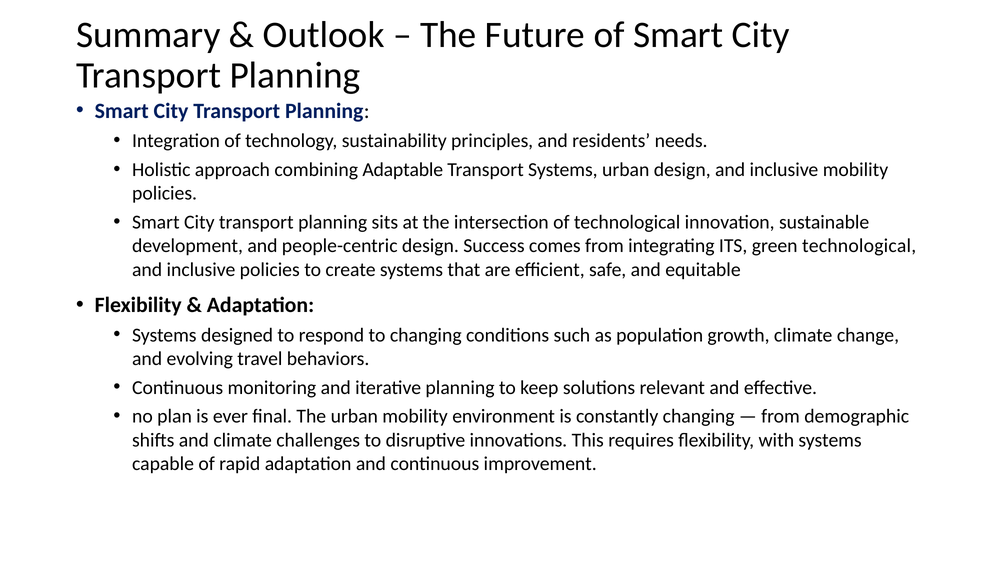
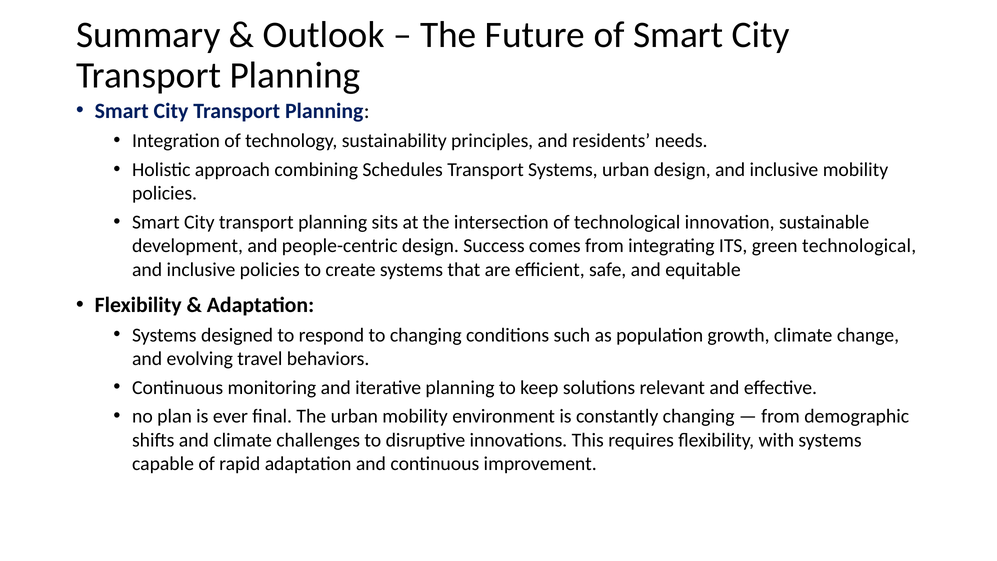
Adaptable: Adaptable -> Schedules (403, 170)
